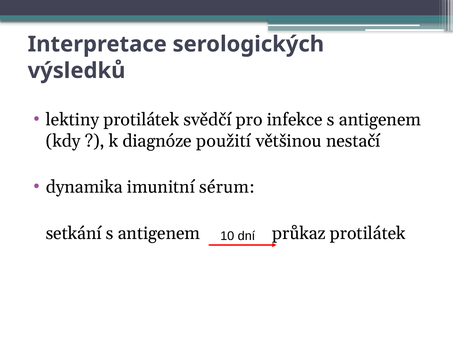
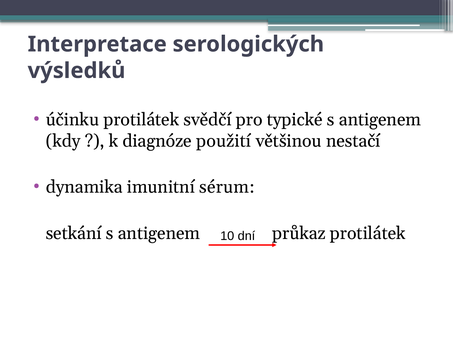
lektiny: lektiny -> účinku (72, 120)
infekce: infekce -> typické (295, 120)
